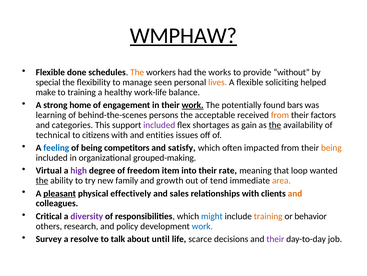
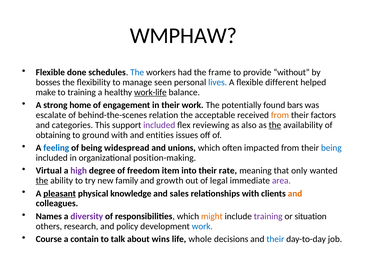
WMPHAW underline: present -> none (183, 36)
The colour: orange -> blue (137, 72)
works: works -> frame (220, 72)
special: special -> bosses (48, 82)
lives colour: orange -> blue (218, 82)
soliciting: soliciting -> different (282, 82)
work-life underline: none -> present (150, 92)
work underline: present -> none (193, 105)
learning: learning -> escalate (51, 115)
persons: persons -> relation (164, 115)
shortages: shortages -> reviewing (211, 125)
gain: gain -> also (249, 125)
technical: technical -> obtaining (53, 135)
citizens: citizens -> ground (96, 135)
competitors: competitors -> widespread (127, 147)
satisfy: satisfy -> unions (182, 147)
being colour: orange -> blue (331, 147)
grouped-making: grouped-making -> position-making (165, 157)
loop: loop -> only (299, 170)
tend: tend -> legal (219, 180)
area colour: orange -> purple (281, 180)
effectively: effectively -> knowledge (131, 193)
Critical: Critical -> Names (49, 216)
might colour: blue -> orange (212, 216)
training colour: orange -> purple (268, 216)
behavior: behavior -> situation (311, 216)
Survey: Survey -> Course (49, 238)
resolve: resolve -> contain (85, 238)
until: until -> wins (161, 238)
scarce: scarce -> whole (200, 238)
their colour: purple -> blue (275, 238)
